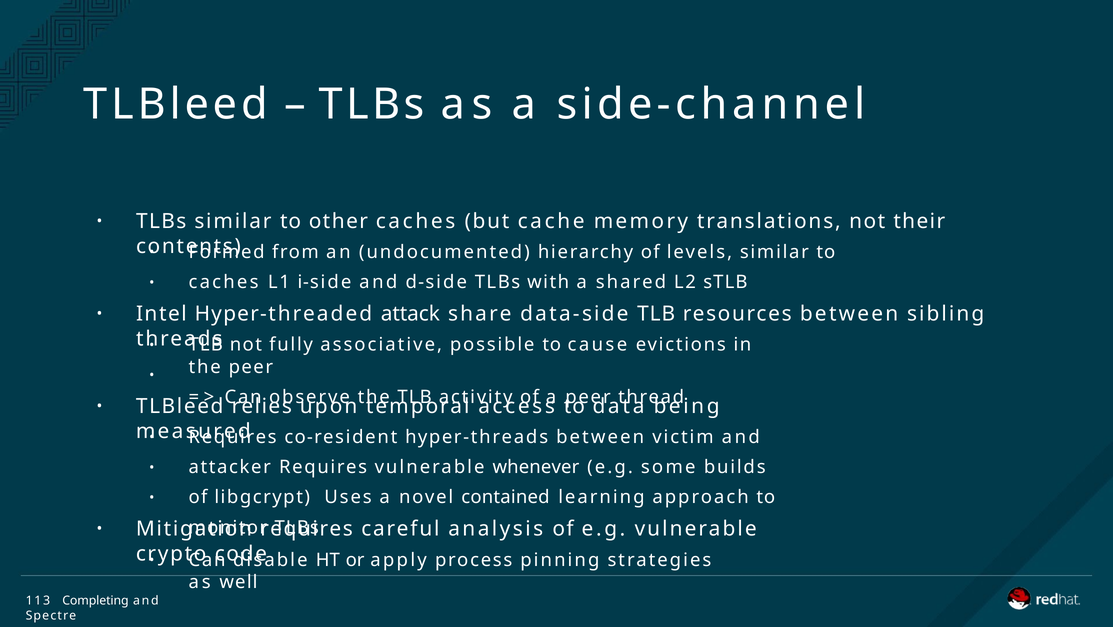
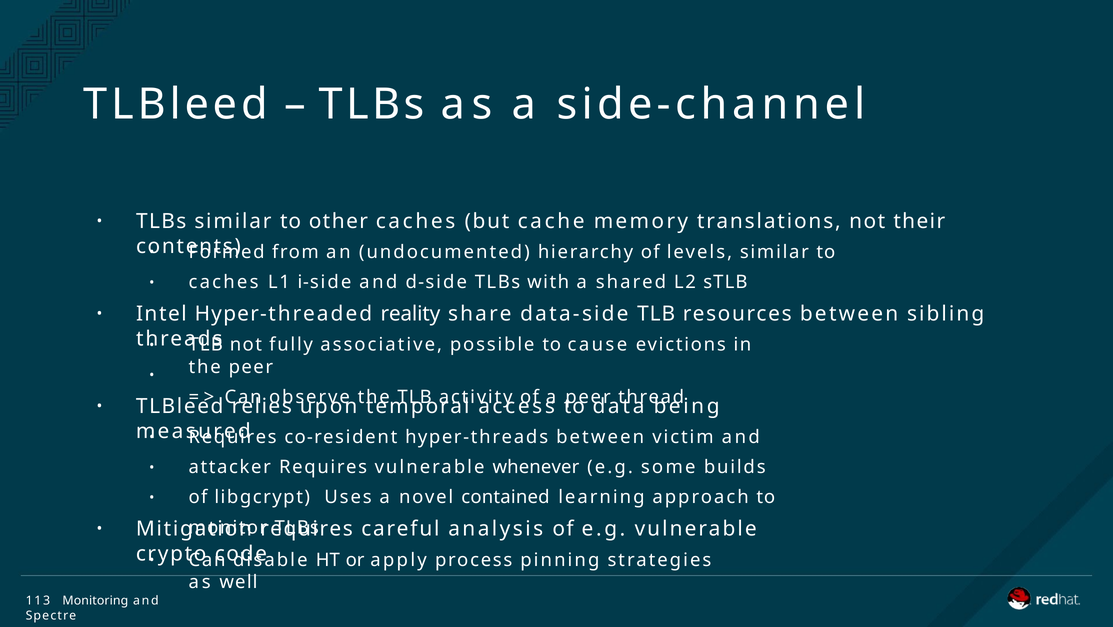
attack: attack -> reality (410, 314)
Completing: Completing -> Monitoring (95, 601)
